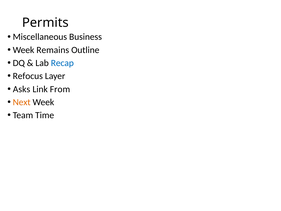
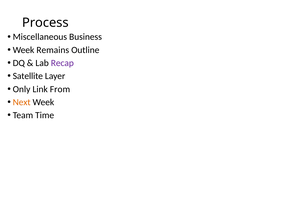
Permits: Permits -> Process (45, 23)
Recap colour: blue -> purple (62, 63)
Refocus: Refocus -> Satellite (28, 76)
Asks: Asks -> Only (22, 89)
